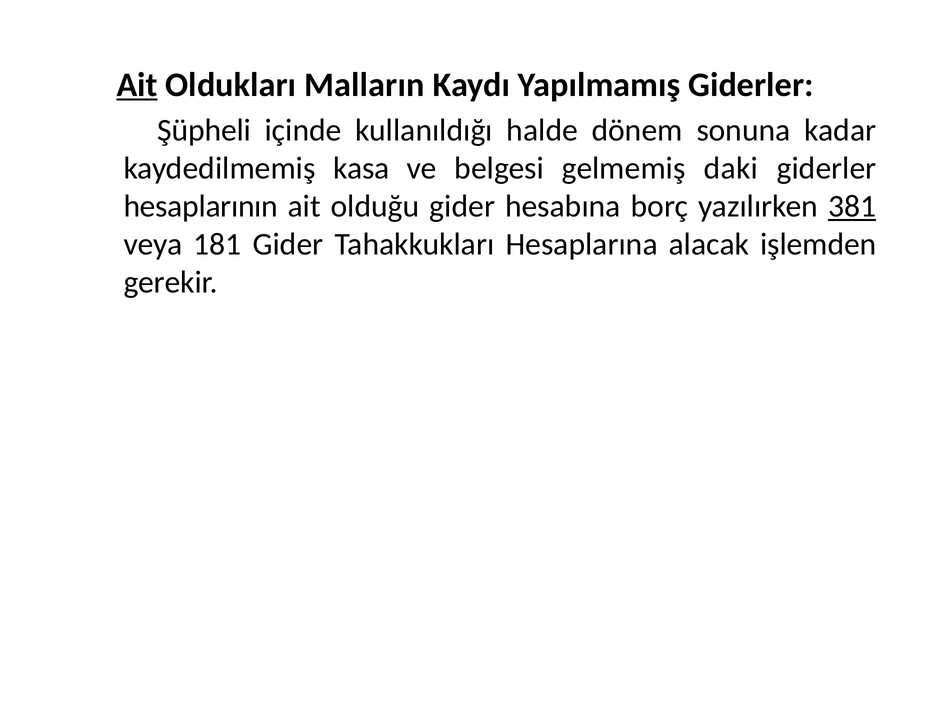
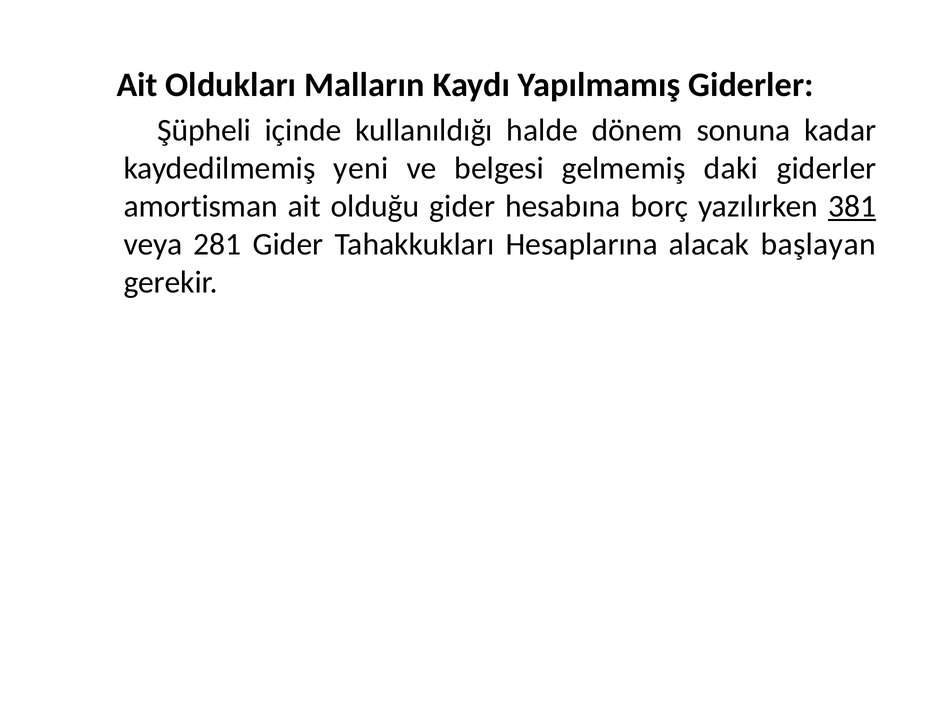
Ait underline: present -> none (137, 85)
kasa: kasa -> yeni (361, 169)
hesaplarının: hesaplarının -> amortisman (201, 207)
181: 181 -> 281 (217, 245)
işlemden: işlemden -> başlayan (818, 245)
